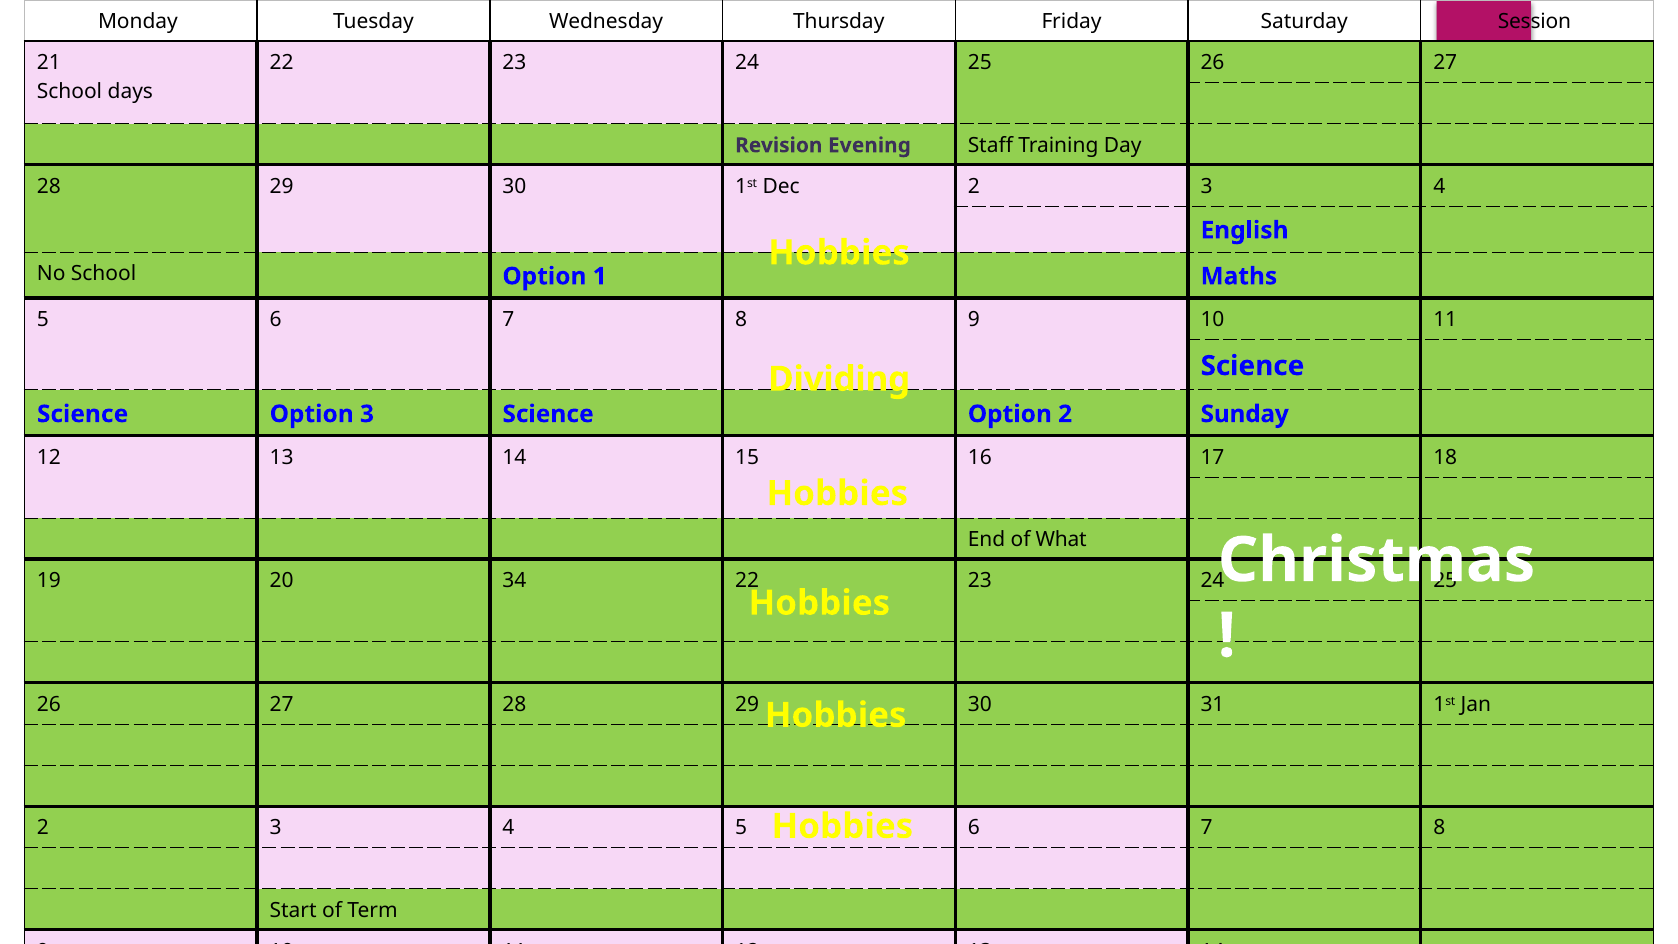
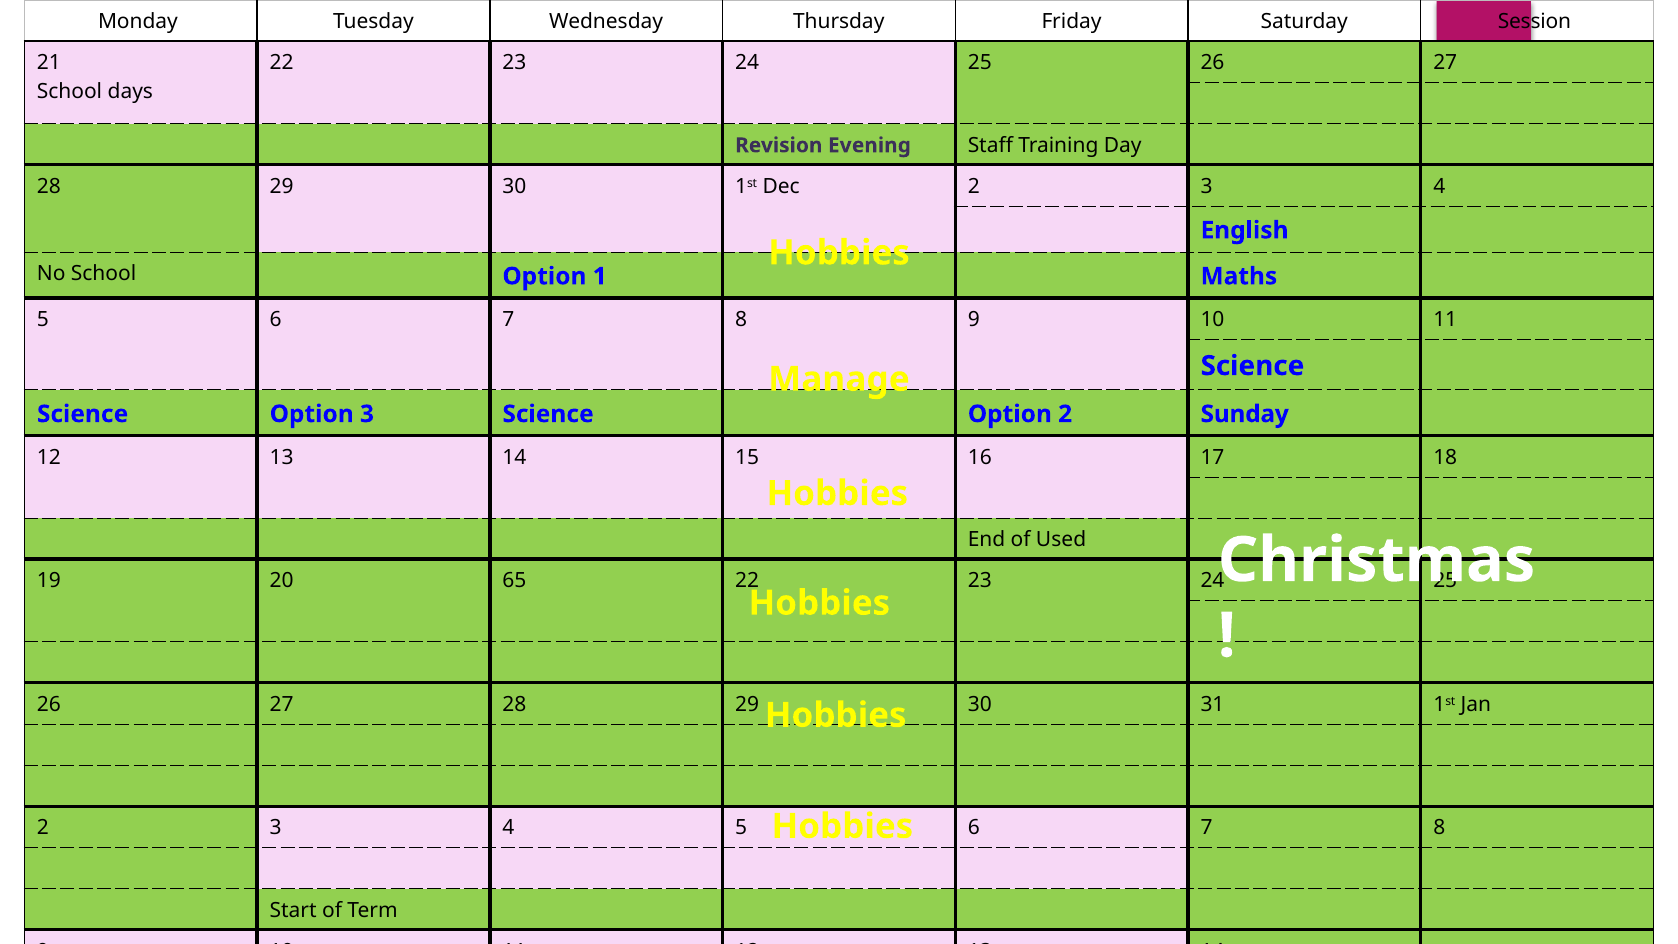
Dividing: Dividing -> Manage (839, 379)
What: What -> Used (1061, 540)
34: 34 -> 65 (514, 581)
